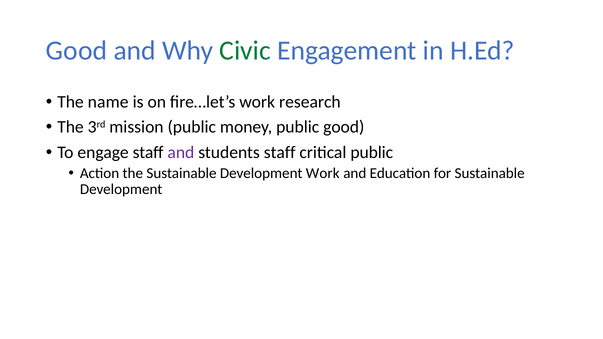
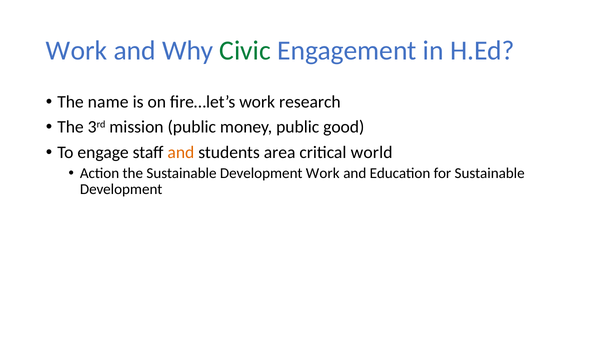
Good: Good -> Work (77, 51)
and colour: purple -> orange (181, 153)
students staff: staff -> area (280, 153)
critical public: public -> world (372, 153)
